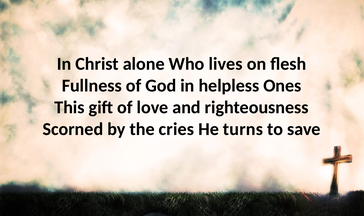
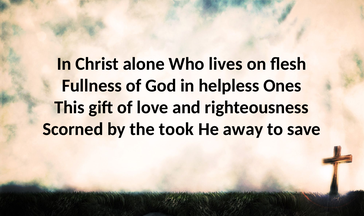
cries: cries -> took (176, 129)
turns: turns -> away (243, 129)
